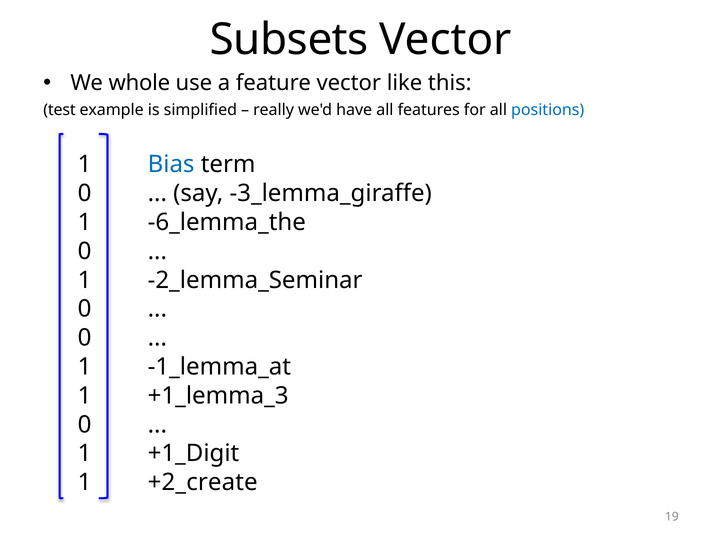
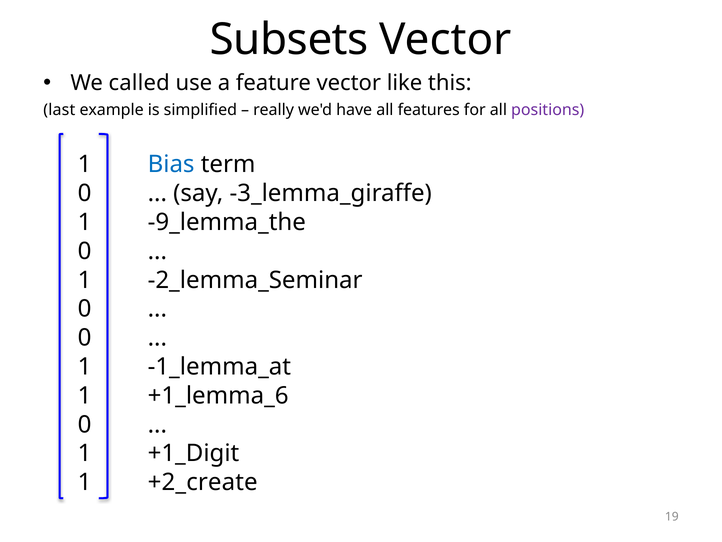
whole: whole -> called (139, 83)
test: test -> last (59, 110)
positions colour: blue -> purple (548, 110)
-6_lemma_the: -6_lemma_the -> -9_lemma_the (227, 222)
+1_lemma_3: +1_lemma_3 -> +1_lemma_6 (218, 395)
